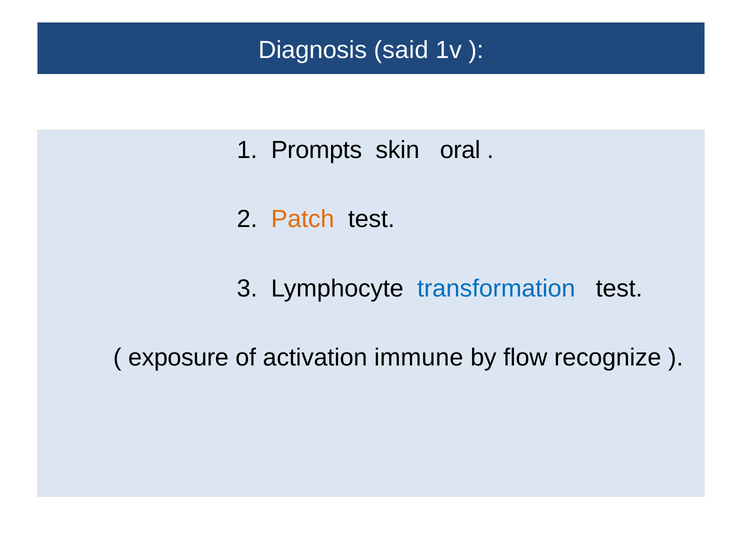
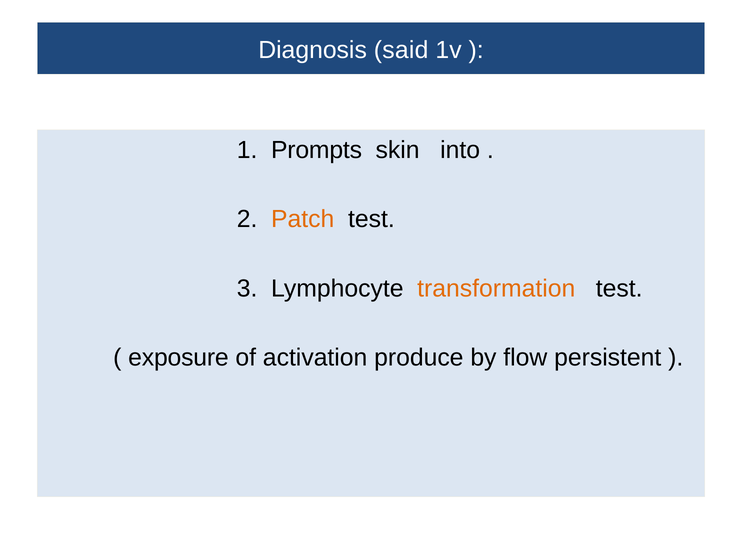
oral: oral -> into (460, 150)
transformation colour: blue -> orange (496, 289)
immune: immune -> produce (419, 358)
recognize: recognize -> persistent (608, 358)
